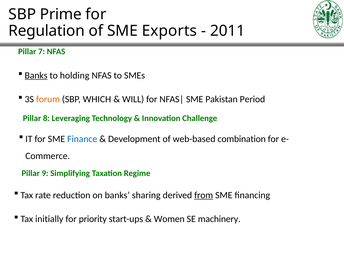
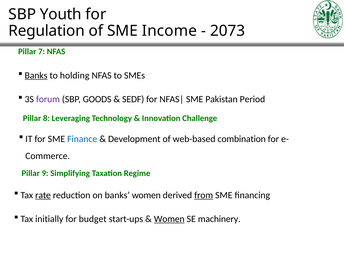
Prime: Prime -> Youth (61, 14)
Exports: Exports -> Income (169, 31)
2011: 2011 -> 2073 (228, 31)
forum colour: orange -> purple (48, 99)
WHICH: WHICH -> GOODS (97, 99)
WILL: WILL -> SEDF (133, 99)
rate underline: none -> present (43, 195)
banks sharing: sharing -> women (146, 195)
priority: priority -> budget (93, 219)
Women underline: none -> present (169, 219)
